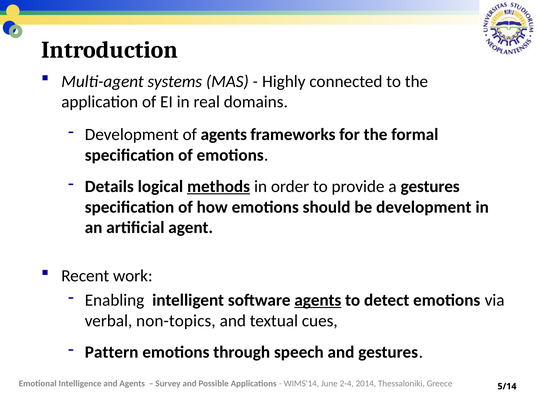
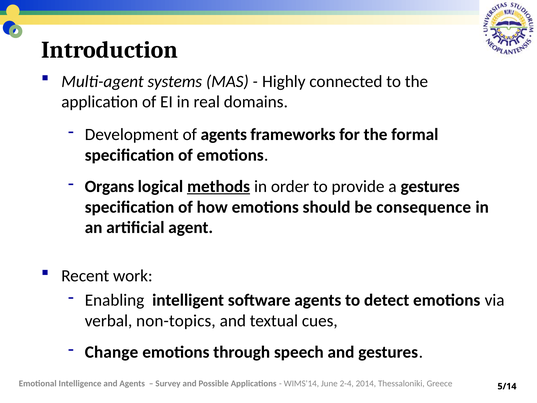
Details: Details -> Organs (109, 186)
be development: development -> consequence (424, 207)
agents underline: present -> none (318, 300)
Pattern: Pattern -> Change (112, 352)
